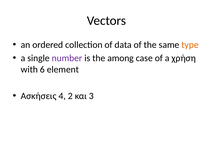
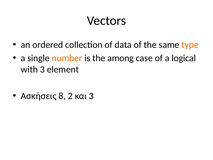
number colour: purple -> orange (67, 58)
χρήση: χρήση -> logical (184, 58)
with 6: 6 -> 3 (42, 69)
4: 4 -> 8 (62, 96)
